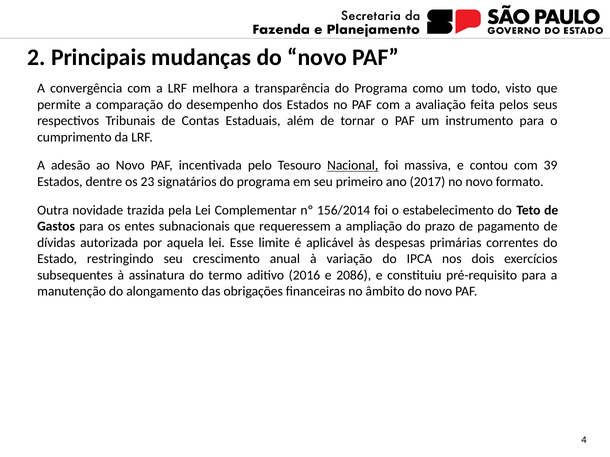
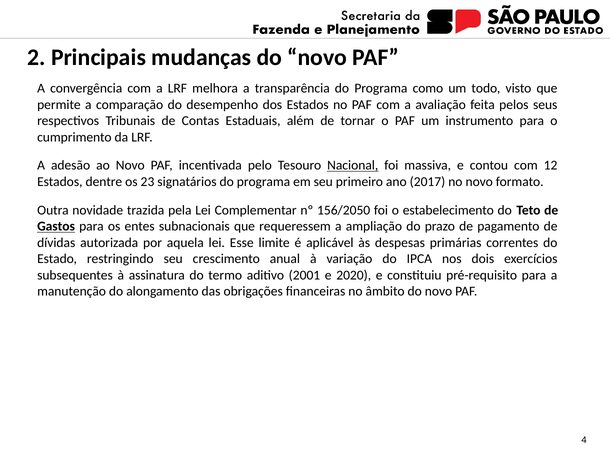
39: 39 -> 12 (551, 166)
156/2014: 156/2014 -> 156/2050 (344, 210)
Gastos underline: none -> present (56, 227)
2016: 2016 -> 2001 (304, 275)
2086: 2086 -> 2020 (354, 275)
